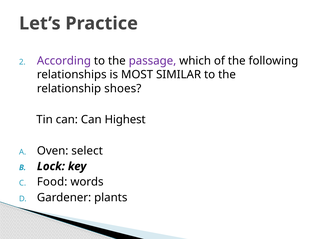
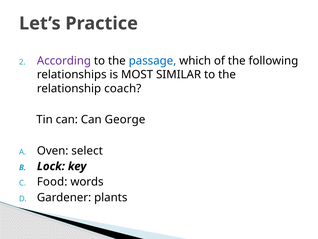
passage colour: purple -> blue (153, 61)
shoes: shoes -> coach (123, 88)
Highest: Highest -> George (125, 119)
